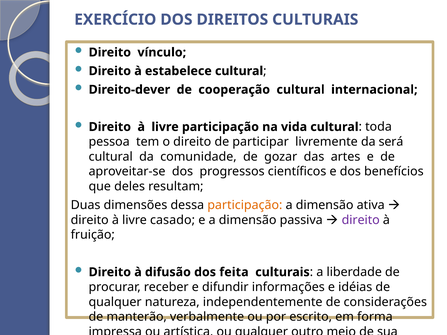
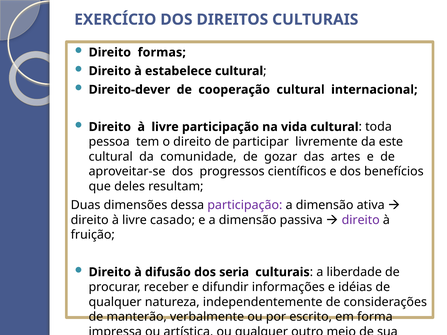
vínculo: vínculo -> formas (162, 52)
será: será -> este (391, 142)
participação colour: orange -> purple (245, 205)
feita: feita -> seria (234, 272)
